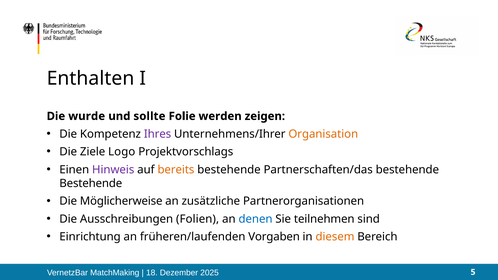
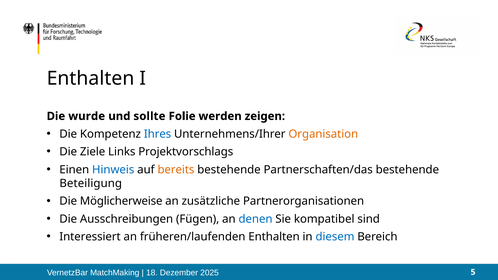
Ihres colour: purple -> blue (158, 134)
Logo: Logo -> Links (122, 152)
Hinweis colour: purple -> blue (113, 170)
Bestehende: Bestehende -> Beteiligung (91, 183)
Folien: Folien -> Fügen (198, 219)
teilnehmen: teilnehmen -> kompatibel (324, 219)
Einrichtung: Einrichtung -> Interessiert (90, 237)
früheren/laufenden Vorgaben: Vorgaben -> Enthalten (274, 237)
diesem colour: orange -> blue (335, 237)
